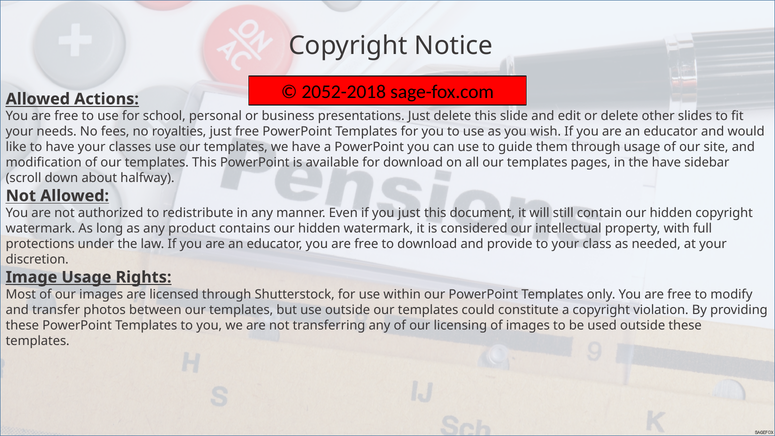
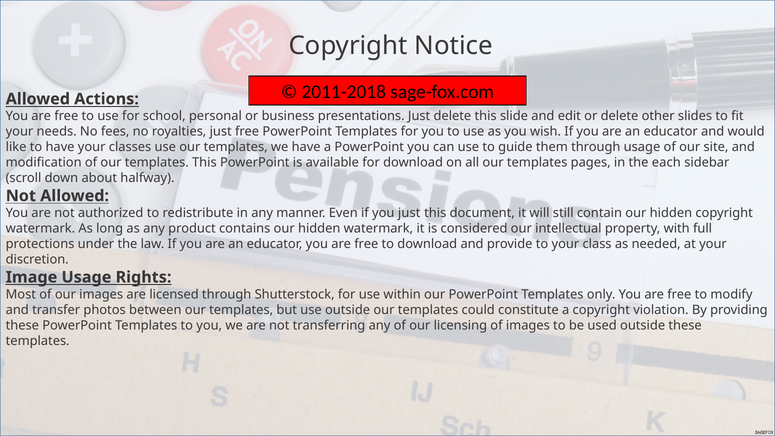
2052-2018: 2052-2018 -> 2011-2018 (344, 92)
the have: have -> each (666, 163)
